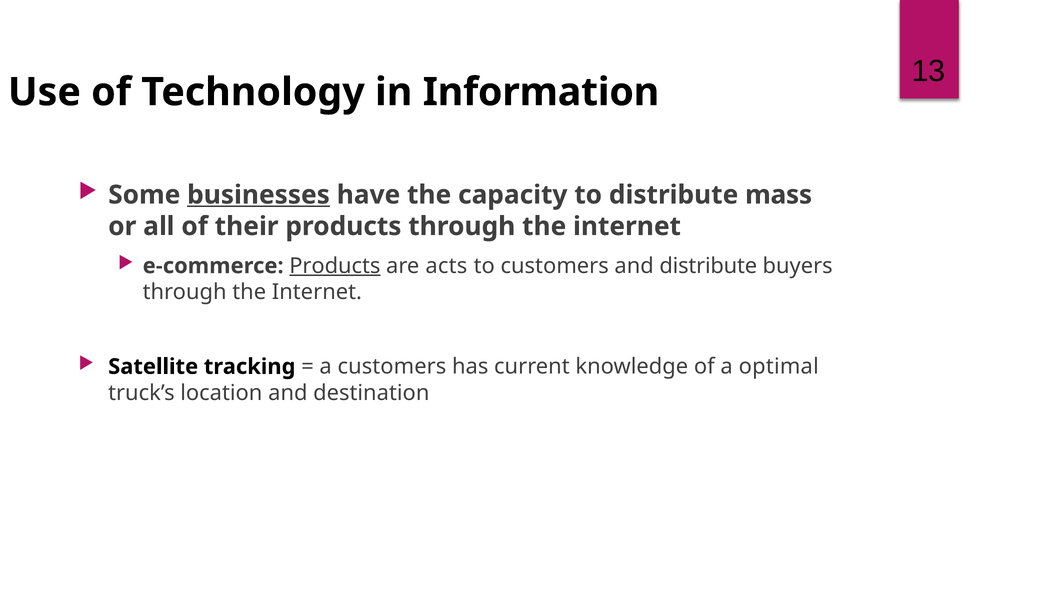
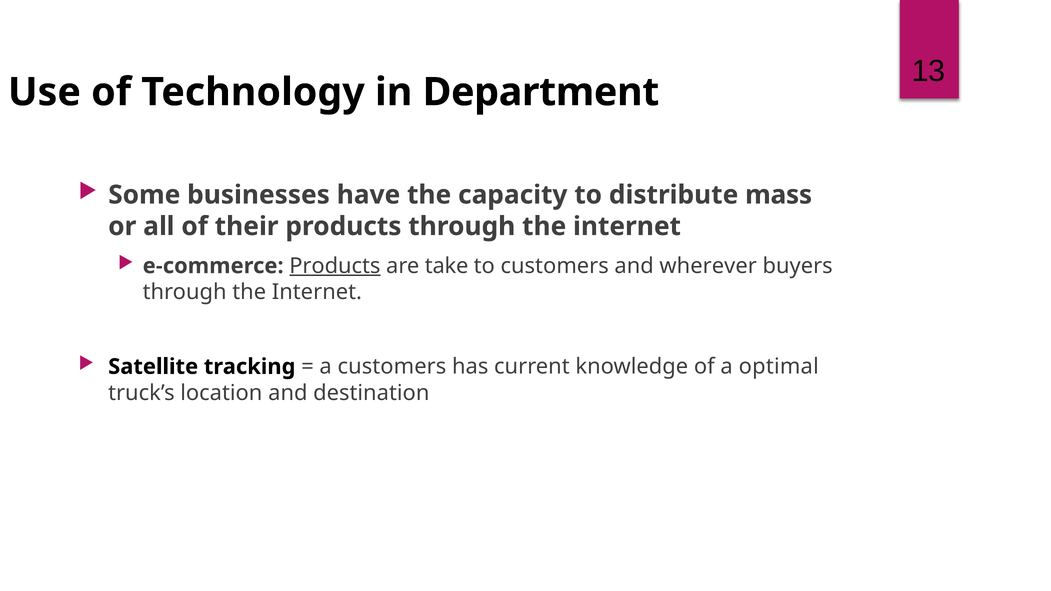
Information: Information -> Department (541, 92)
businesses underline: present -> none (258, 195)
acts: acts -> take (447, 266)
and distribute: distribute -> wherever (708, 266)
